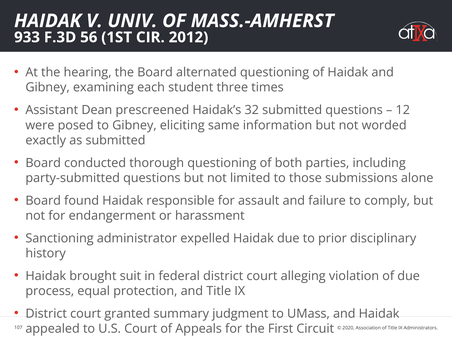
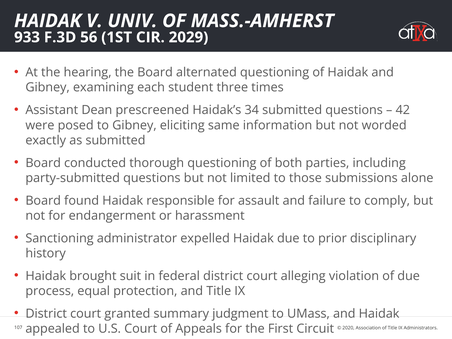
2012: 2012 -> 2029 (189, 37)
32: 32 -> 34 (252, 110)
12: 12 -> 42 (403, 110)
